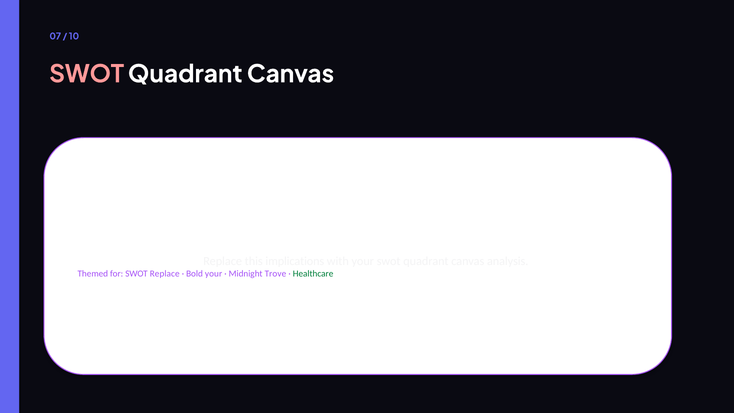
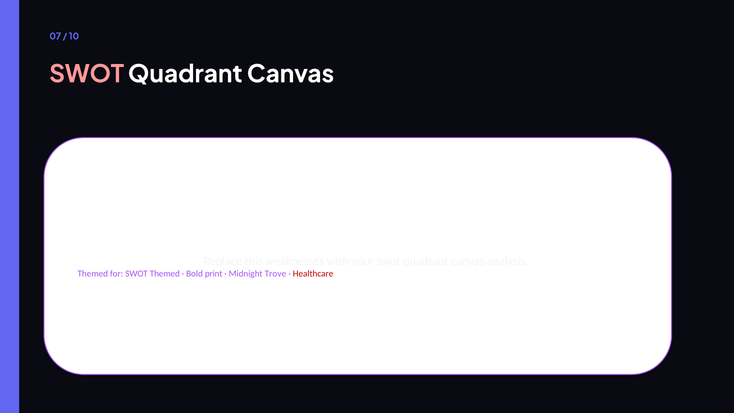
implications: implications -> weaknesses (295, 261)
SWOT Replace: Replace -> Themed (165, 274)
Bold your: your -> print (214, 274)
Healthcare colour: green -> red (313, 274)
